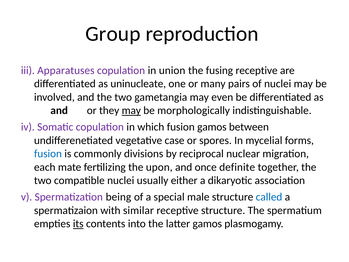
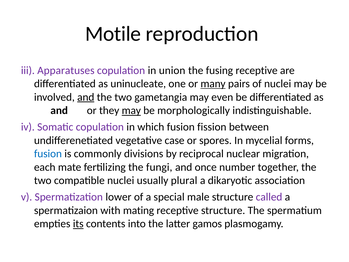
Group: Group -> Motile (113, 34)
many underline: none -> present (213, 84)
and underline: none -> present (86, 97)
fusion gamos: gamos -> fission (212, 127)
upon: upon -> fungi (159, 167)
definite: definite -> number (237, 167)
either: either -> plural (184, 180)
being: being -> lower (118, 197)
called colour: blue -> purple (269, 197)
similar: similar -> mating (139, 210)
